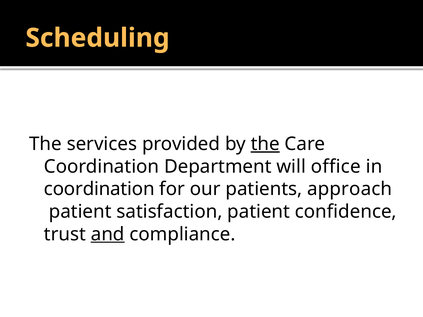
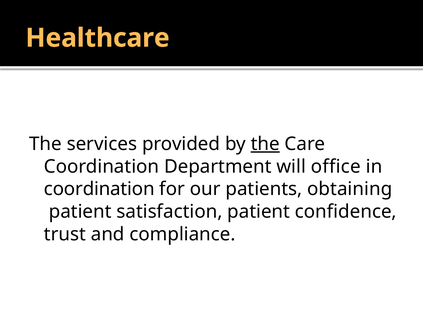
Scheduling: Scheduling -> Healthcare (98, 38)
approach: approach -> obtaining (350, 189)
and underline: present -> none (108, 234)
